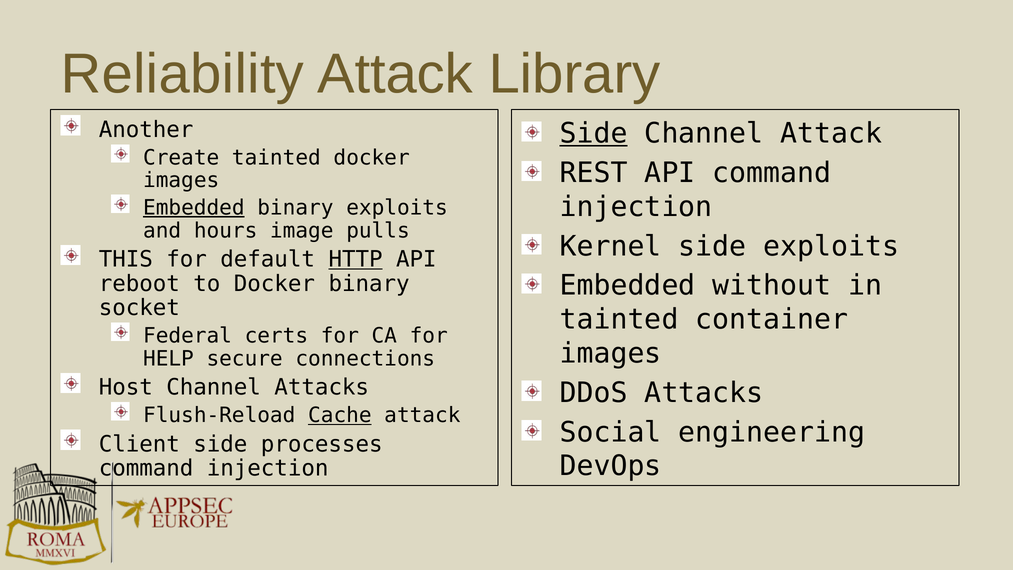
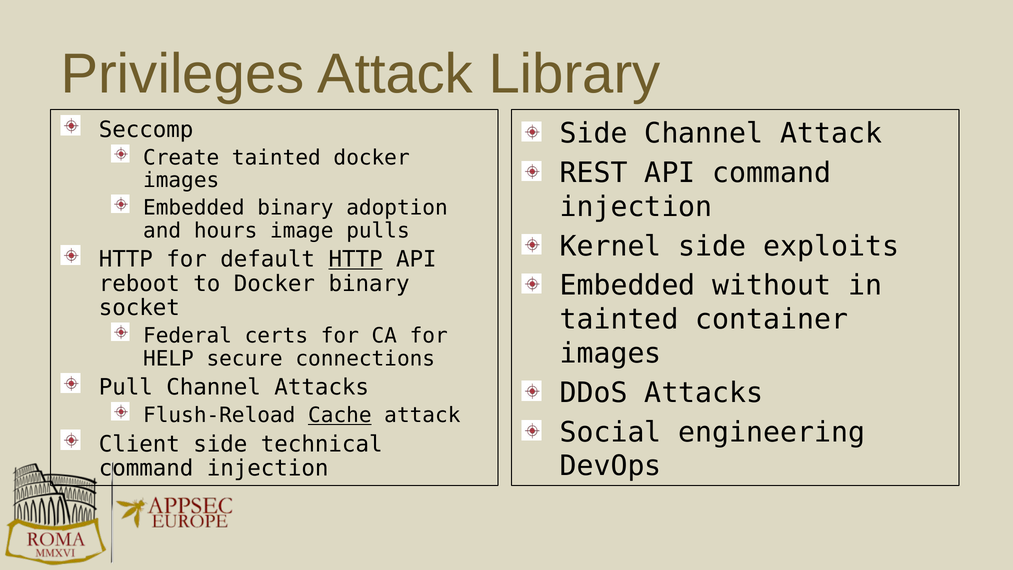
Reliability: Reliability -> Privileges (183, 74)
Another: Another -> Seccomp (146, 130)
Side underline: present -> none (594, 133)
Embedded underline: present -> none (194, 208)
binary exploits: exploits -> adoption (397, 208)
THIS: THIS -> HTTP (126, 259)
Host: Host -> Pull (126, 387)
processes: processes -> technical (322, 444)
